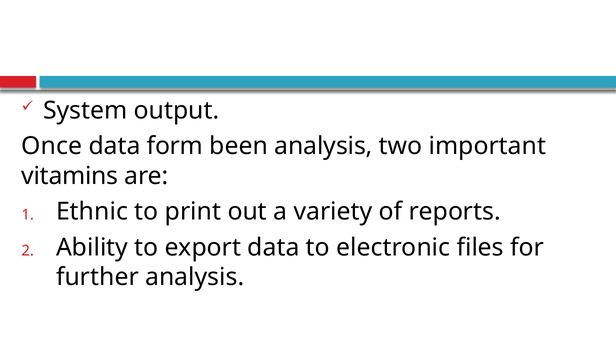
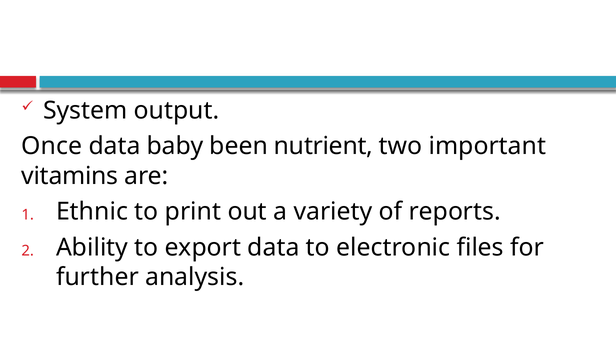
form: form -> baby (175, 147)
been analysis: analysis -> nutrient (324, 147)
